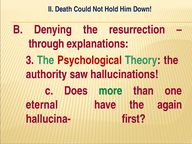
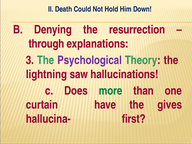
Psychological colour: red -> purple (90, 60)
authority: authority -> lightning (46, 74)
eternal: eternal -> curtain (42, 105)
again: again -> gives (170, 105)
